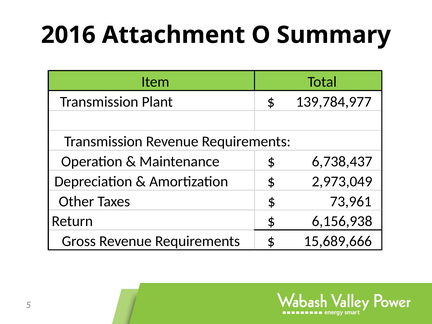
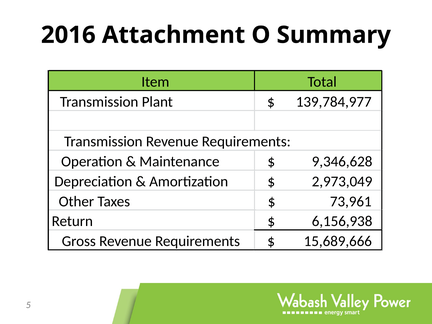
6,738,437: 6,738,437 -> 9,346,628 (342, 162)
